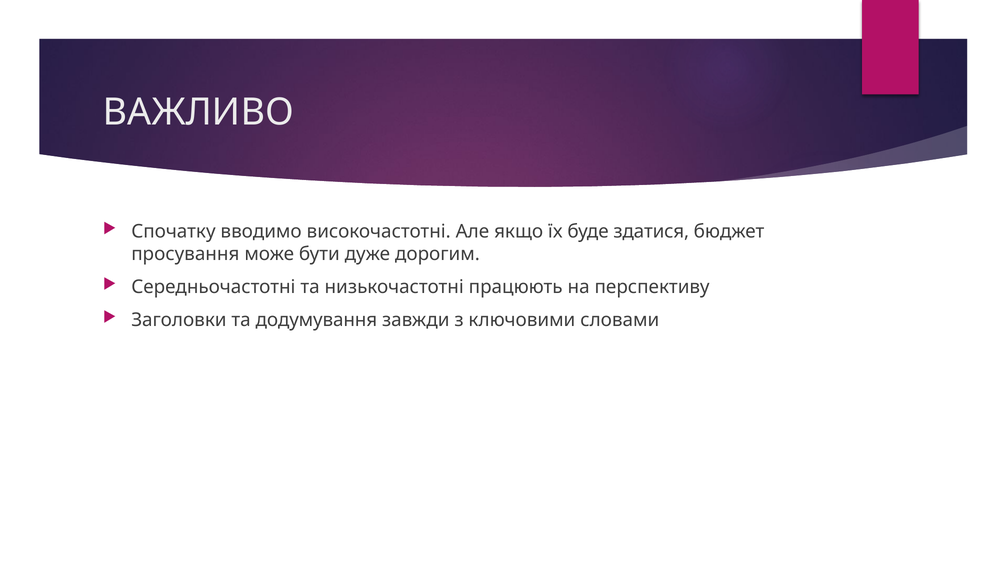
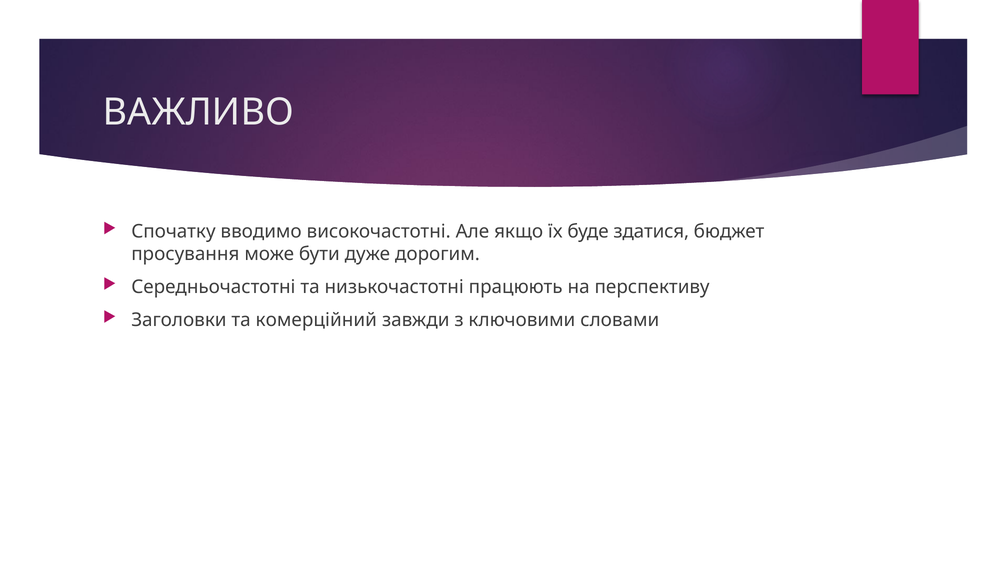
додумування: додумування -> комерційний (316, 320)
